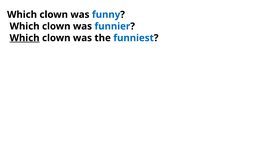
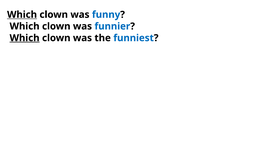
Which underline: none -> present (22, 15)
